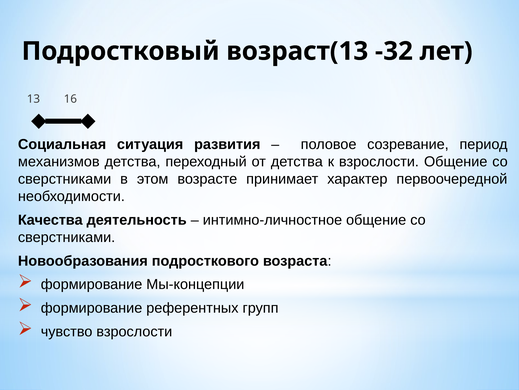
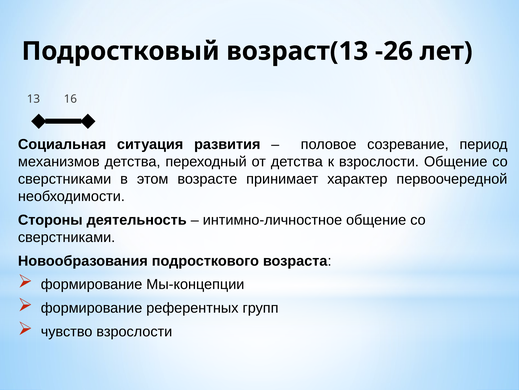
-32: -32 -> -26 (394, 51)
Качества: Качества -> Стороны (50, 220)
